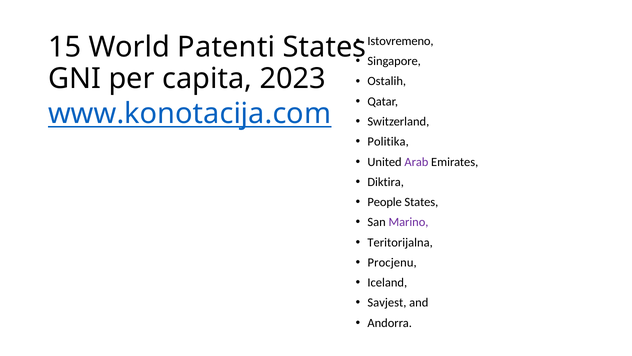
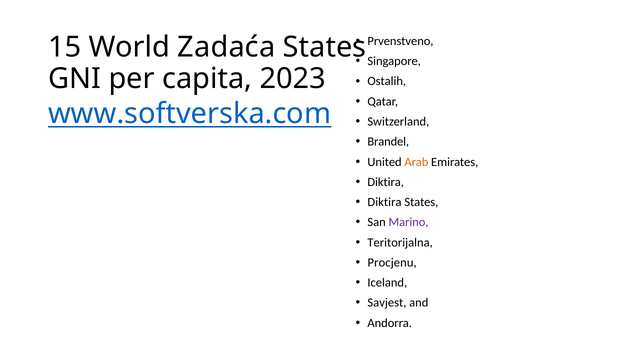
Istovremeno: Istovremeno -> Prvenstveno (400, 41)
Patenti: Patenti -> Zadaća (226, 47)
www.konotacija.com: www.konotacija.com -> www.softverska.com (190, 113)
Politika: Politika -> Brandel (388, 142)
Arab colour: purple -> orange (416, 162)
People: People -> Diktira (385, 202)
